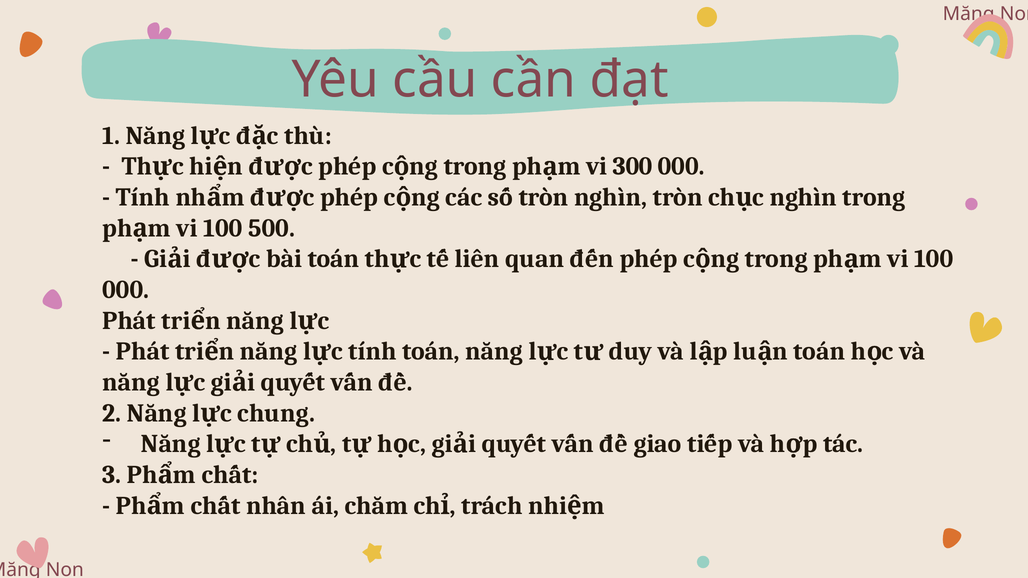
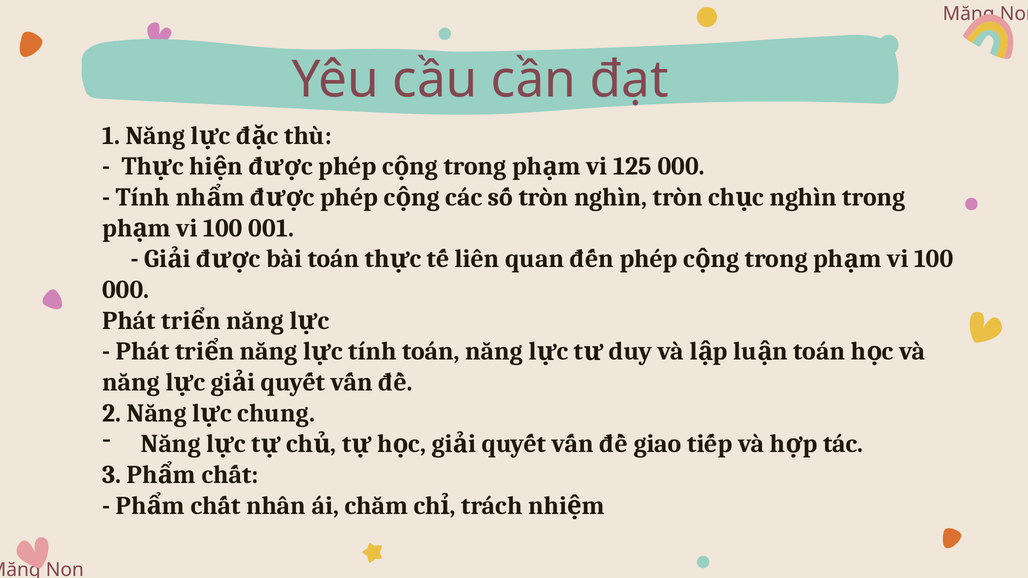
300: 300 -> 125 (632, 167)
500: 500 -> 001 (271, 228)
